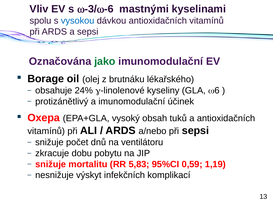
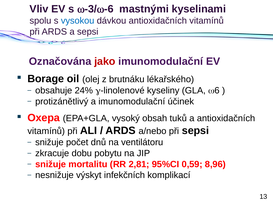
jako colour: green -> red (105, 61)
5,83: 5,83 -> 2,81 (139, 164)
1,19: 1,19 -> 8,96 (215, 164)
